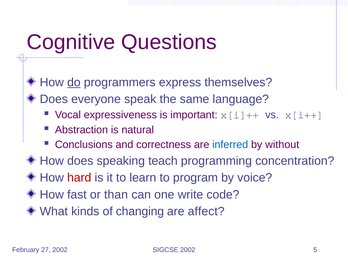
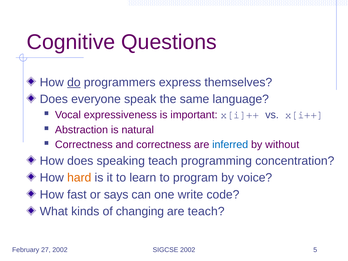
Conclusions: Conclusions -> Correctness (84, 145)
hard colour: red -> orange (79, 178)
than: than -> says (116, 195)
are affect: affect -> teach (206, 212)
